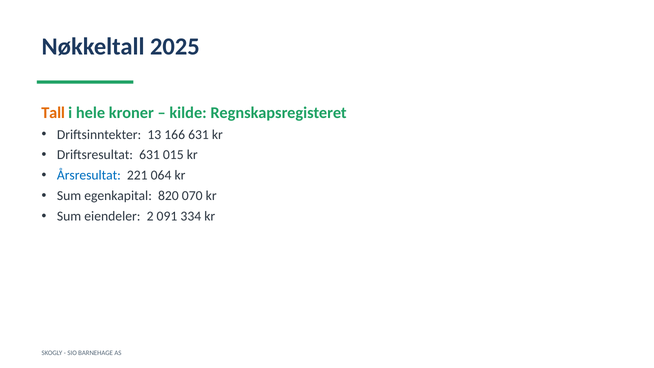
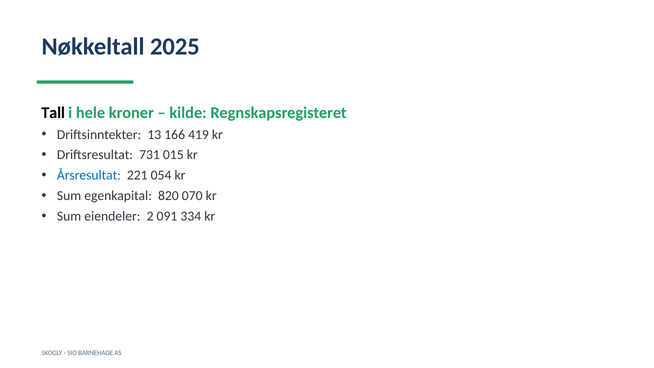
Tall colour: orange -> black (53, 113)
166 631: 631 -> 419 (198, 134)
Driftsresultat 631: 631 -> 731 (150, 155)
064: 064 -> 054 (161, 175)
